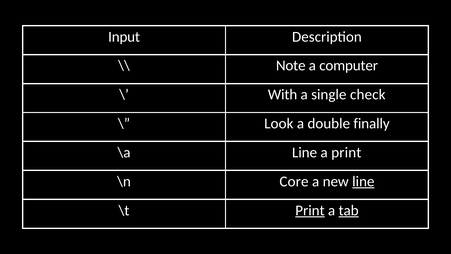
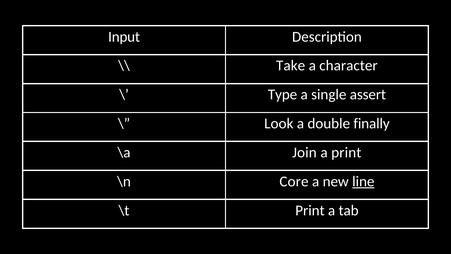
Note: Note -> Take (291, 66)
computer: computer -> character (349, 66)
With: With -> Type (283, 95)
check: check -> assert (368, 95)
\a Line: Line -> Join (304, 152)
Print underline: present -> none (310, 210)
tab underline: present -> none (349, 210)
